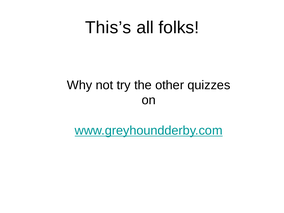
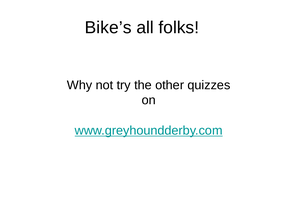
This’s: This’s -> Bike’s (108, 27)
